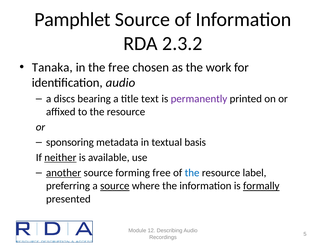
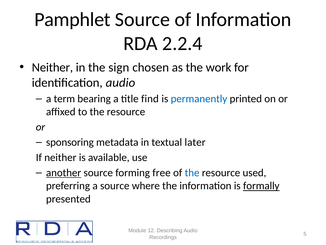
2.3.2: 2.3.2 -> 2.2.4 (182, 44)
Tanaka: Tanaka -> Neither (52, 67)
the free: free -> sign (119, 67)
discs: discs -> term (64, 99)
text: text -> find (150, 99)
permanently colour: purple -> blue (199, 99)
basis: basis -> later (195, 142)
neither underline: present -> none (60, 157)
label: label -> used (254, 172)
source underline: present -> none (115, 185)
